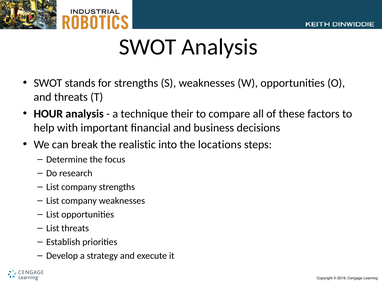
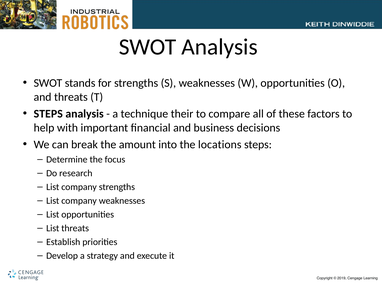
HOUR: HOUR -> STEPS (48, 114)
realistic: realistic -> amount (137, 145)
